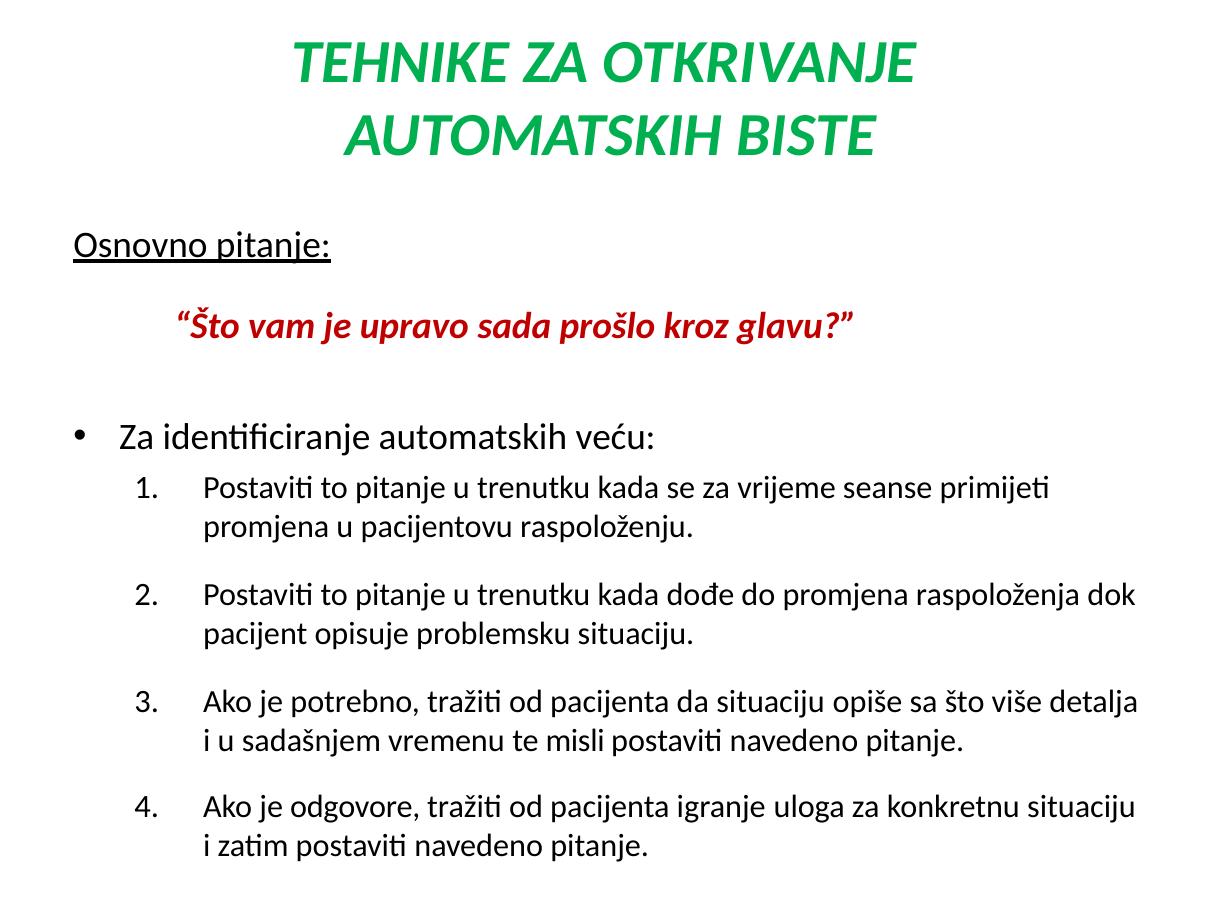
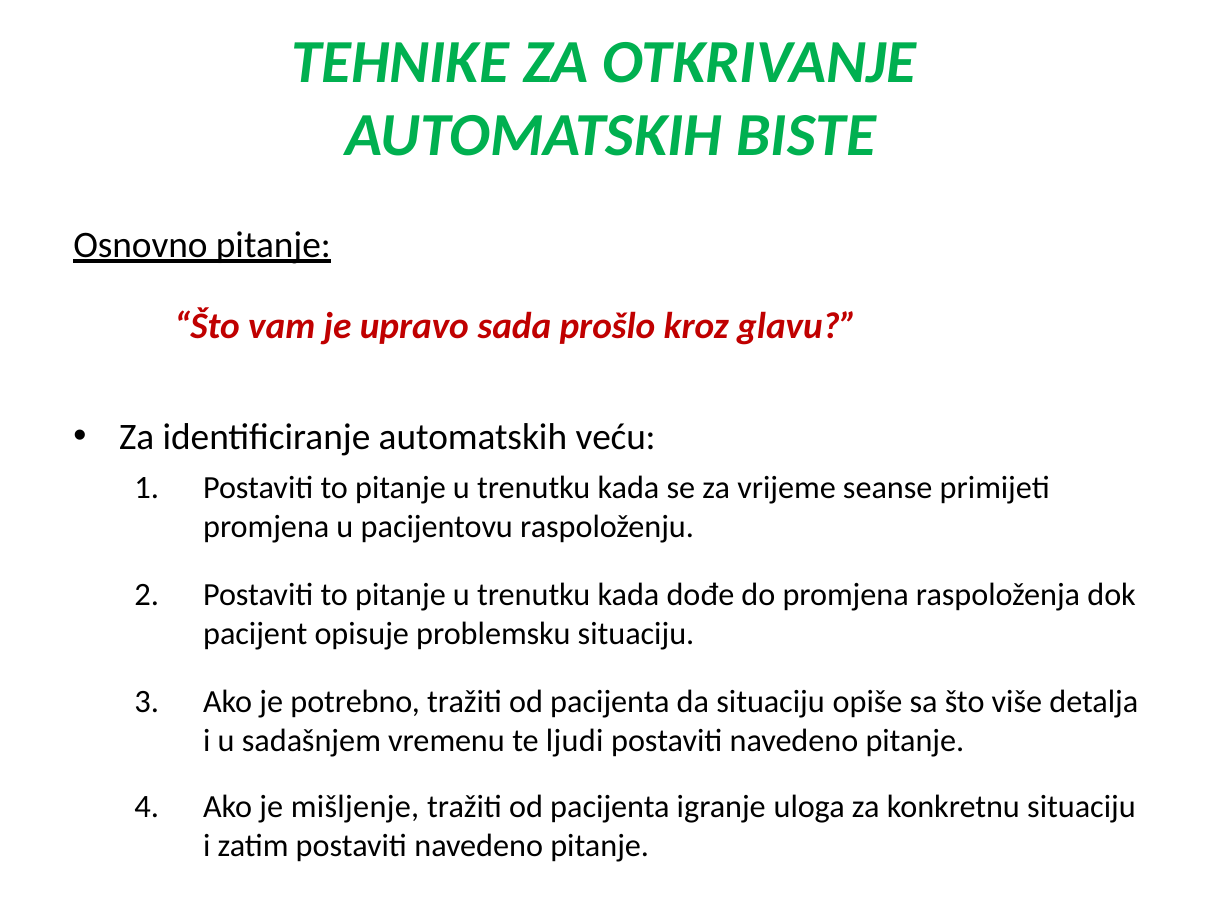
misli: misli -> ljudi (575, 741)
odgovore: odgovore -> mišljenje (355, 806)
